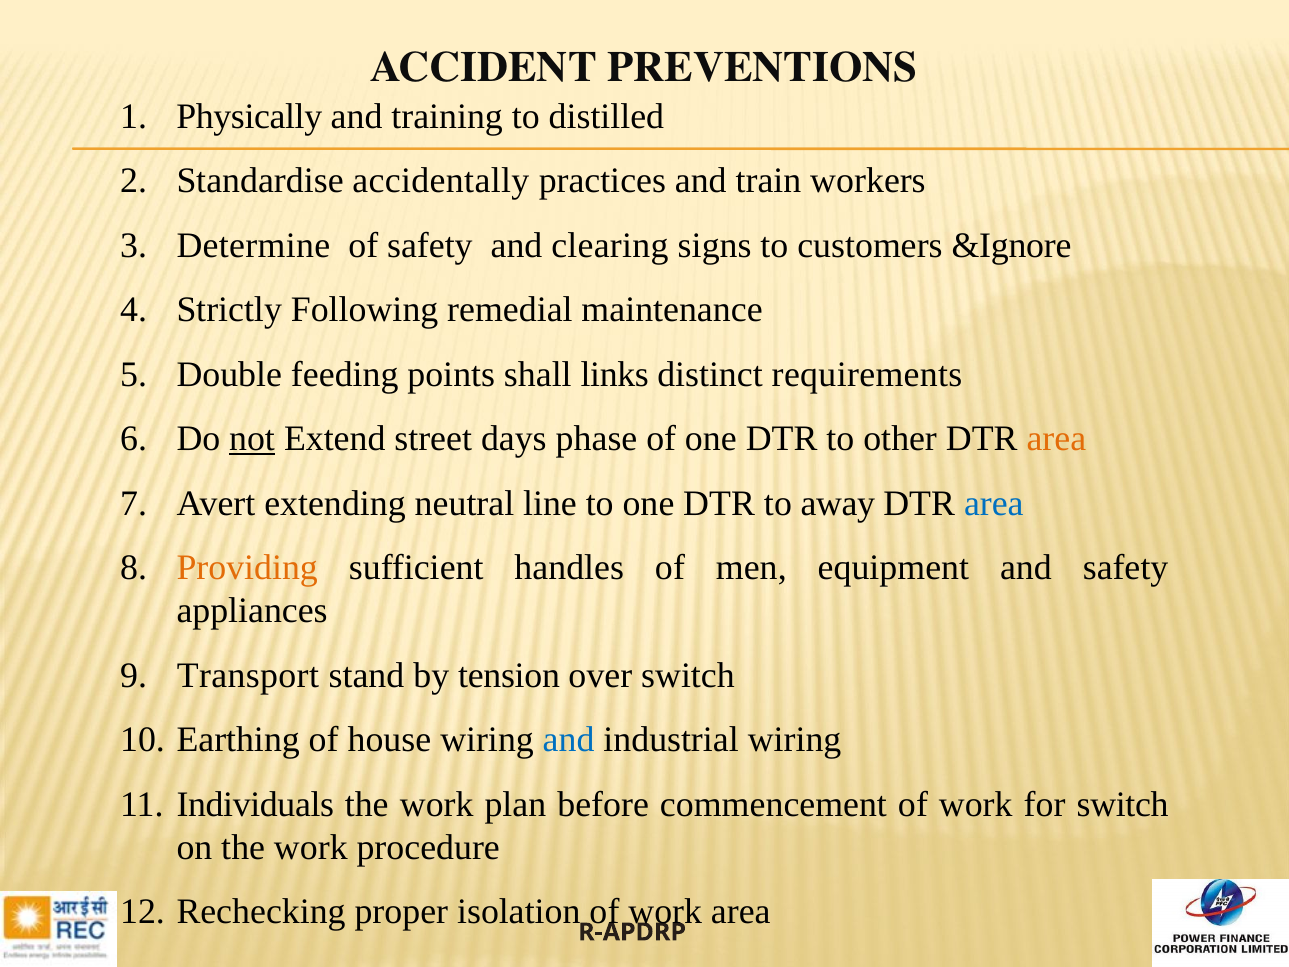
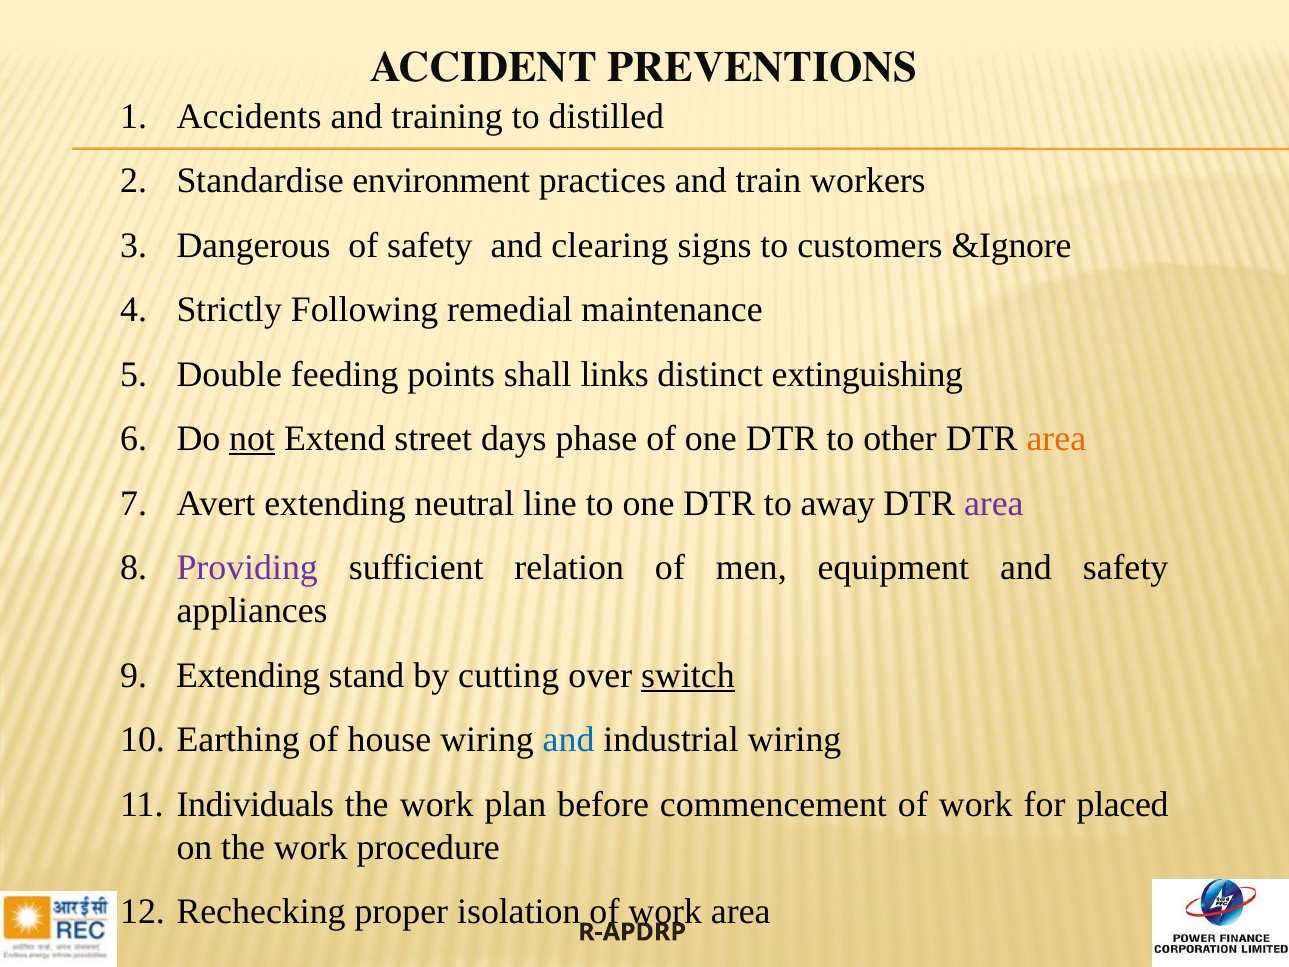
Physically: Physically -> Accidents (249, 116)
accidentally: accidentally -> environment (441, 181)
Determine: Determine -> Dangerous (254, 245)
requirements: requirements -> extinguishing (867, 374)
area colour: blue -> purple (994, 503)
Providing colour: orange -> purple (247, 568)
handles: handles -> relation (569, 568)
Transport: Transport -> Extending (248, 675)
tension: tension -> cutting (509, 675)
switch underline: none -> present (688, 675)
for switch: switch -> placed (1123, 804)
